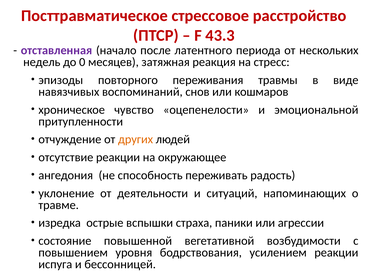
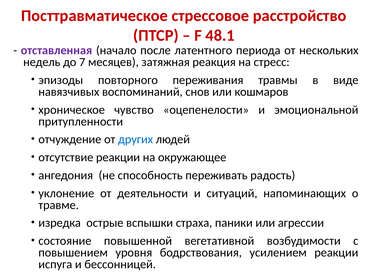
43.3: 43.3 -> 48.1 (220, 35)
0: 0 -> 7 (82, 62)
других colour: orange -> blue (136, 139)
